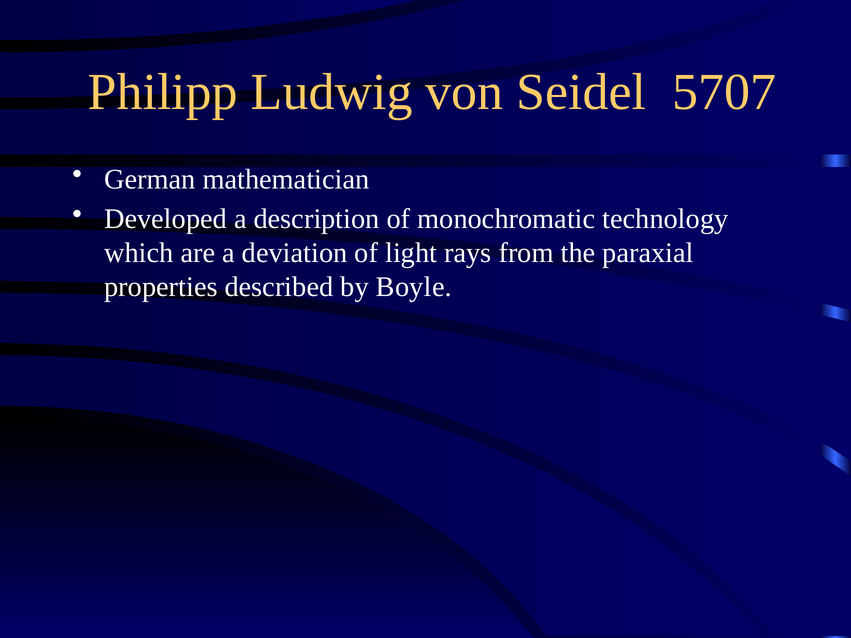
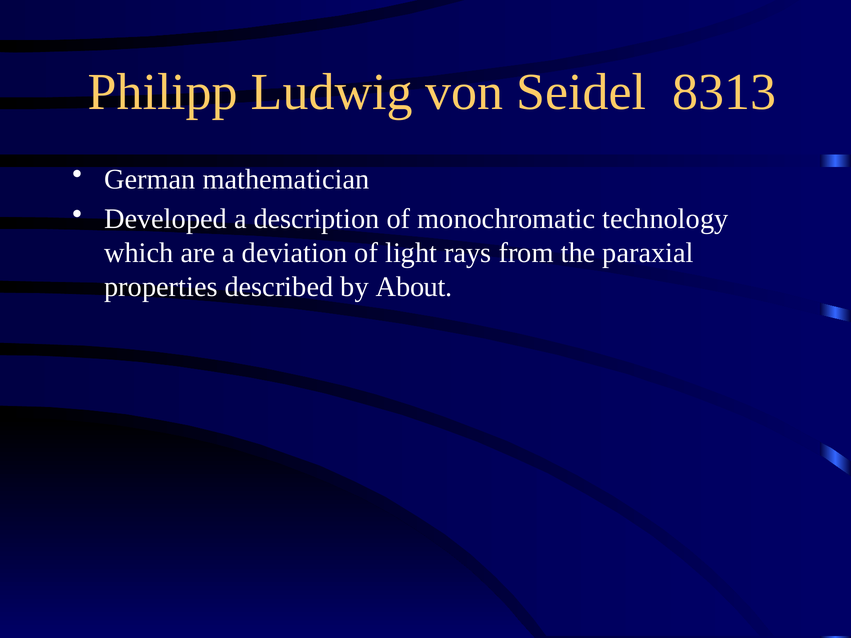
5707: 5707 -> 8313 (724, 92)
Boyle: Boyle -> About (414, 287)
